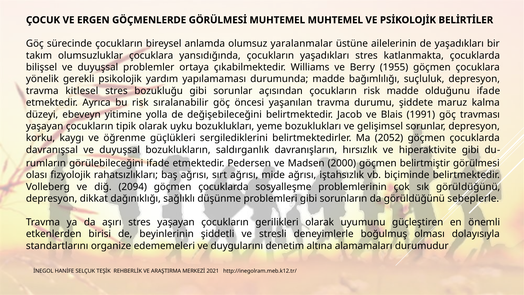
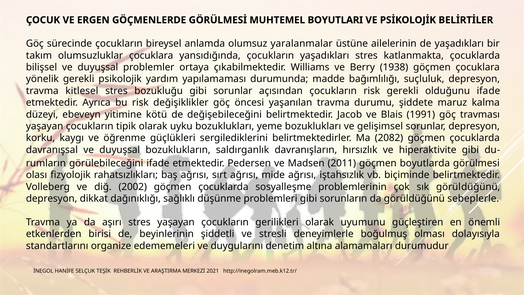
MUHTEMEL MUHTEMEL: MUHTEMEL -> BOYUTLARI (335, 20)
1955: 1955 -> 1938 (394, 67)
risk madde: madde -> gerekli (403, 91)
sıralanabilir: sıralanabilir -> değişiklikler (181, 103)
yolla: yolla -> kötü (157, 114)
2052: 2052 -> 2082 (389, 138)
2000: 2000 -> 2011 (342, 163)
belirtmiştir: belirtmiştir -> boyutlarda (425, 163)
2094: 2094 -> 2002 (133, 187)
